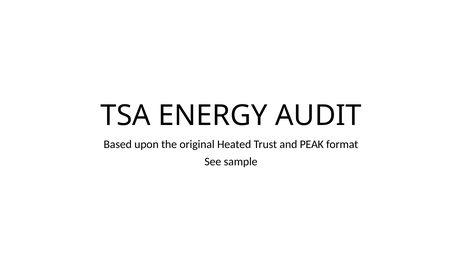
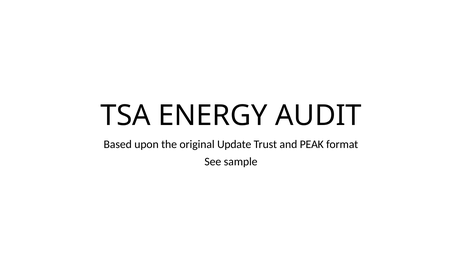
Heated: Heated -> Update (234, 144)
